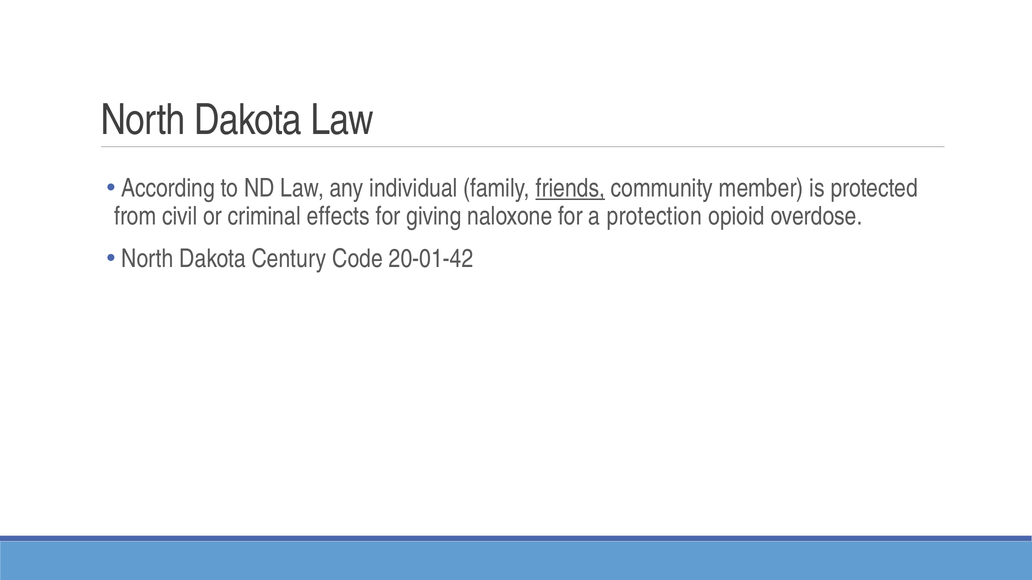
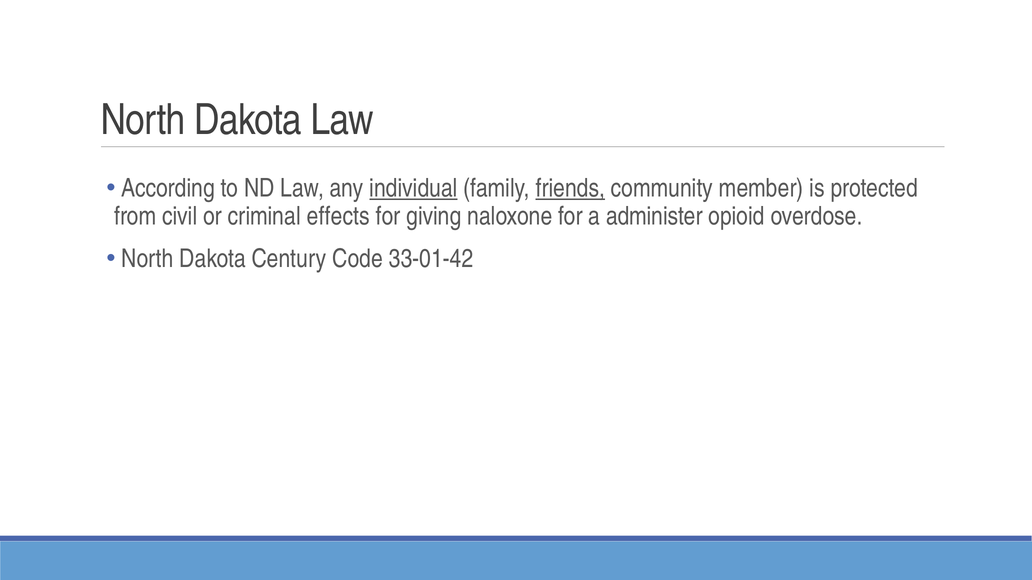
individual underline: none -> present (413, 188)
protection: protection -> administer (654, 216)
20-01-42: 20-01-42 -> 33-01-42 (431, 259)
